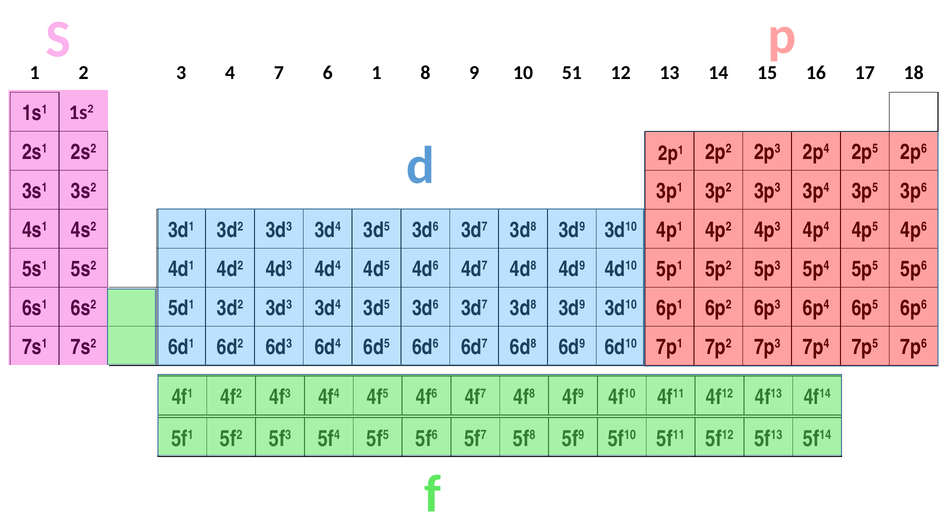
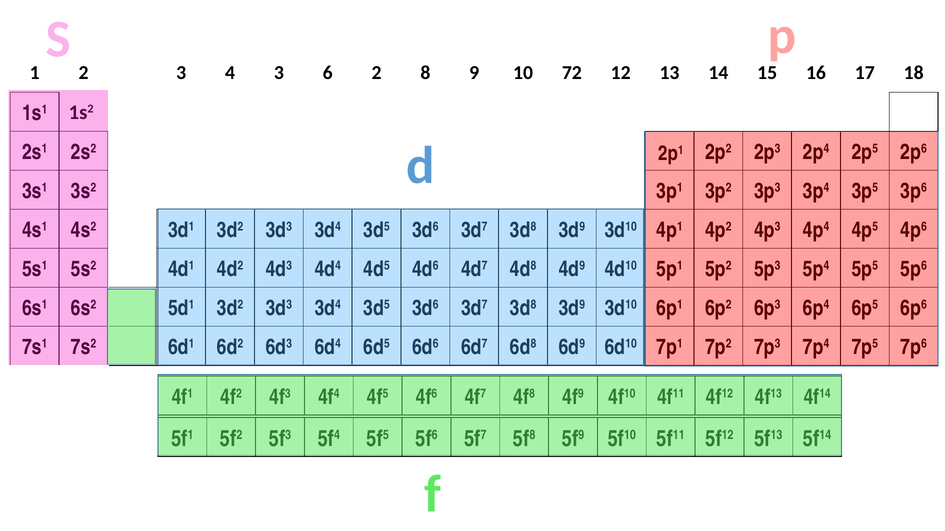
4 7: 7 -> 3 (279, 73)
6 1: 1 -> 2 (377, 73)
51: 51 -> 72 (572, 73)
